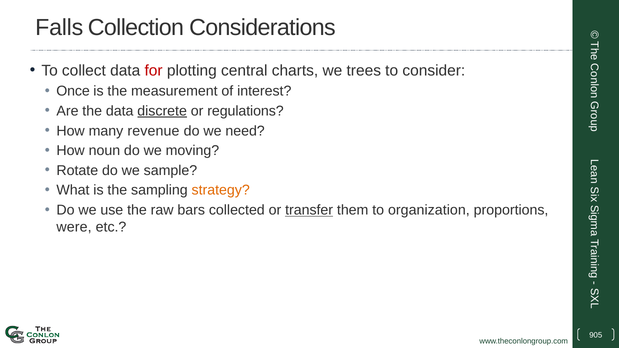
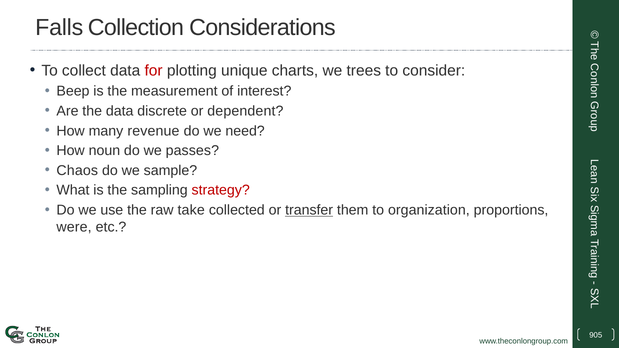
central: central -> unique (244, 71)
Once: Once -> Beep (73, 91)
discrete underline: present -> none (162, 111)
regulations: regulations -> dependent (245, 111)
moving: moving -> passes (192, 151)
Rotate: Rotate -> Chaos (77, 171)
strategy colour: orange -> red (221, 190)
bars: bars -> take (191, 210)
